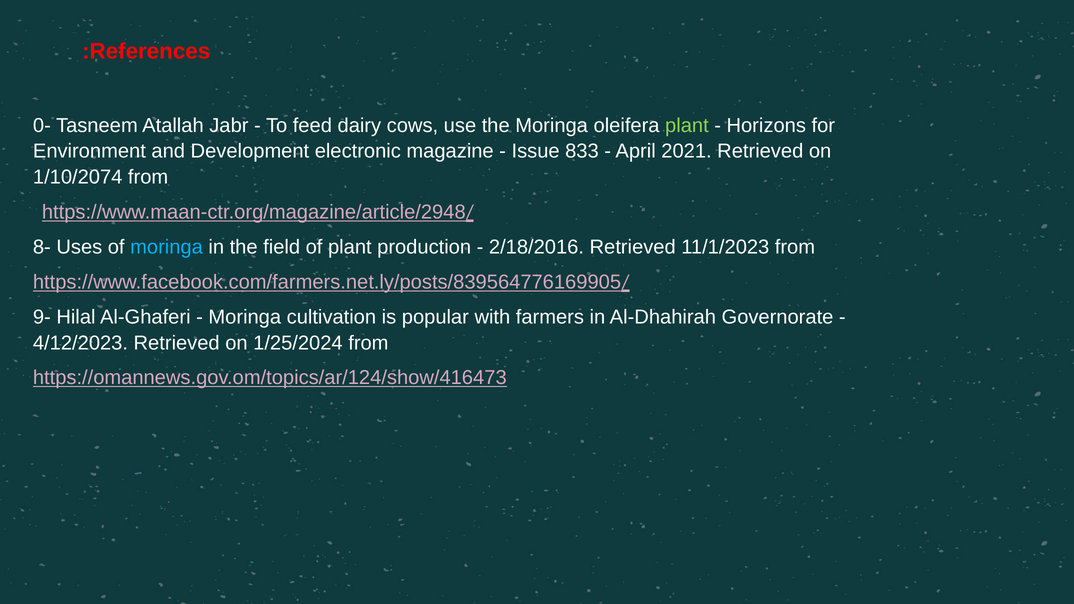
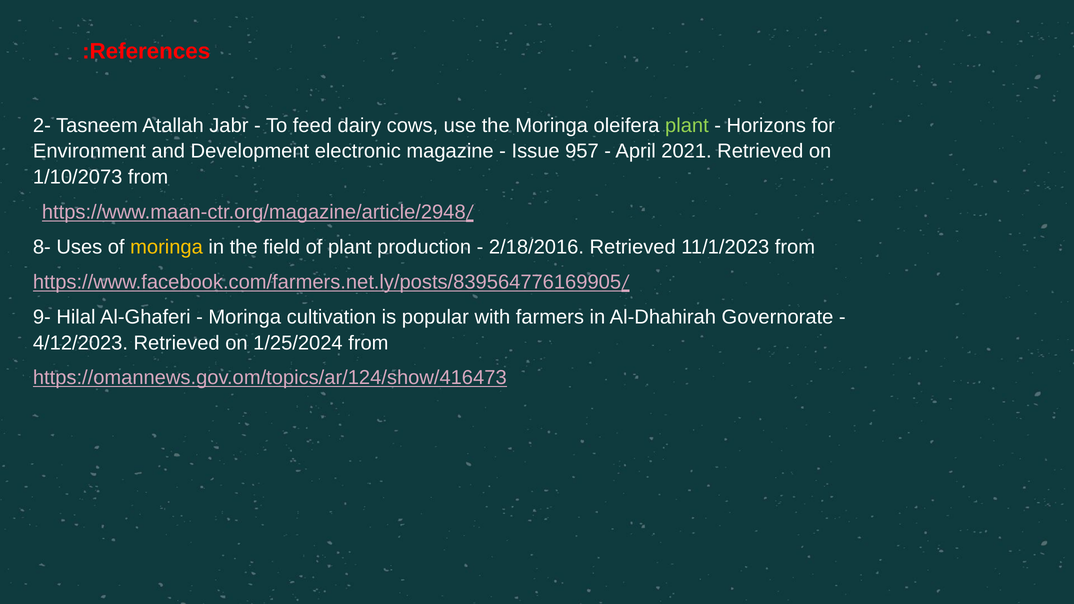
0-: 0- -> 2- (42, 126)
833: 833 -> 957 (582, 151)
1/10/2074: 1/10/2074 -> 1/10/2073 (78, 177)
moringa colour: light blue -> yellow (167, 247)
